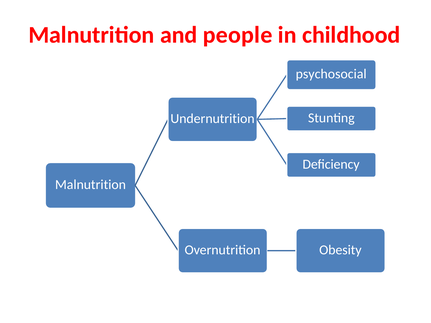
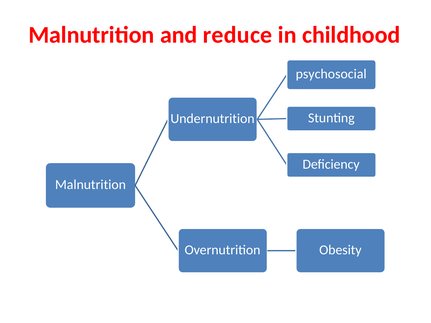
people: people -> reduce (238, 35)
